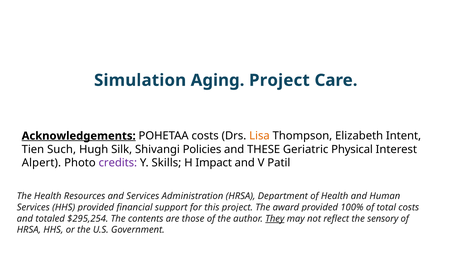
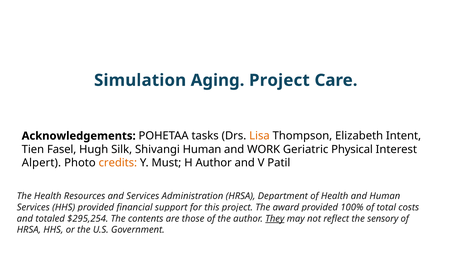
Acknowledgements underline: present -> none (79, 136)
POHETAA costs: costs -> tasks (205, 136)
Such: Such -> Fasel (62, 149)
Shivangi Policies: Policies -> Human (202, 149)
THESE: THESE -> WORK (264, 149)
credits colour: purple -> orange (118, 163)
Skills: Skills -> Must (166, 163)
H Impact: Impact -> Author (214, 163)
